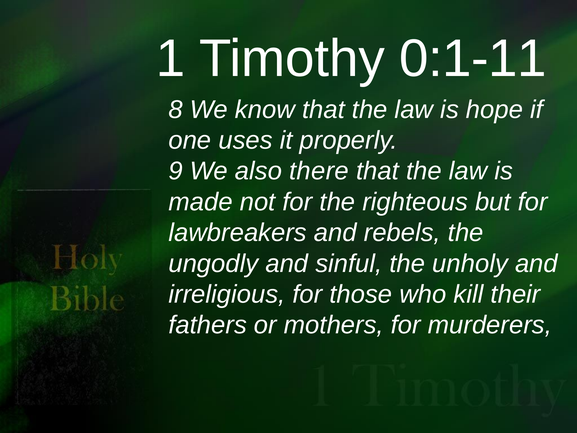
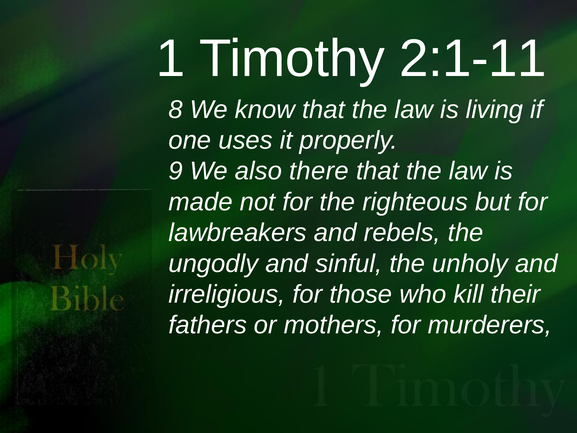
0:1-11: 0:1-11 -> 2:1-11 (473, 59)
hope: hope -> living (495, 110)
